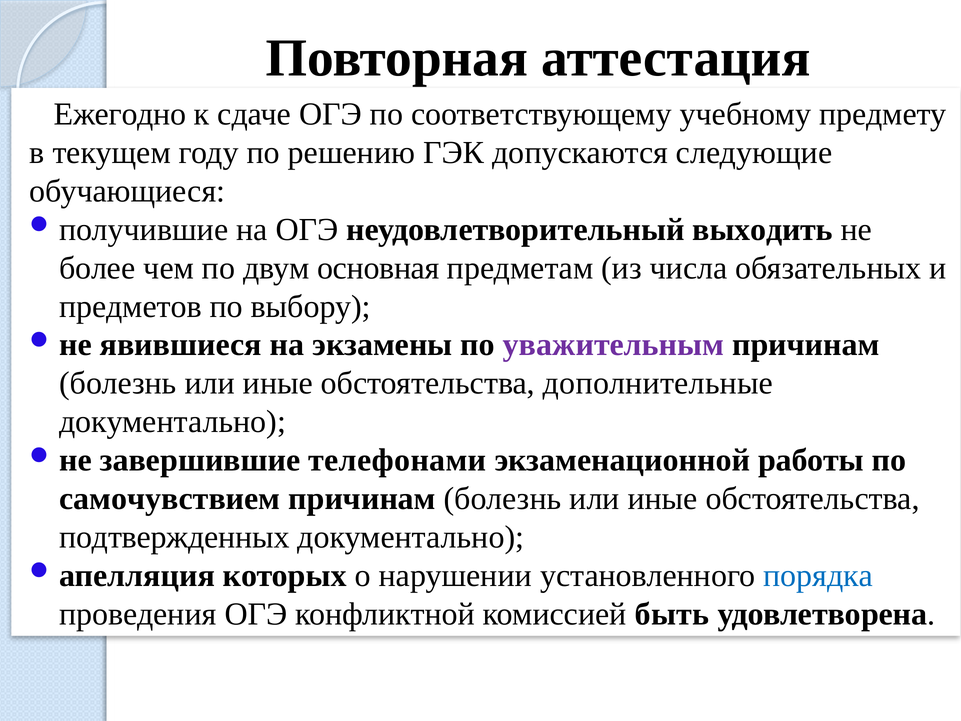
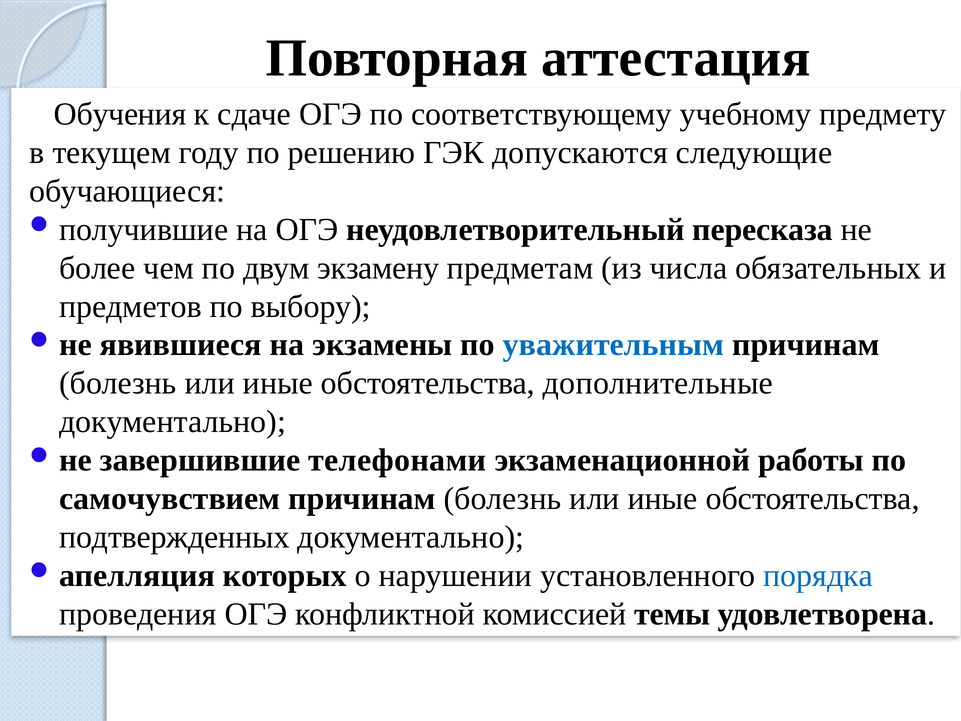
Ежегодно: Ежегодно -> Обучения (120, 114)
выходить: выходить -> пересказа (763, 229)
основная: основная -> экзамену (378, 268)
уважительным colour: purple -> blue (614, 345)
быть: быть -> темы (672, 614)
